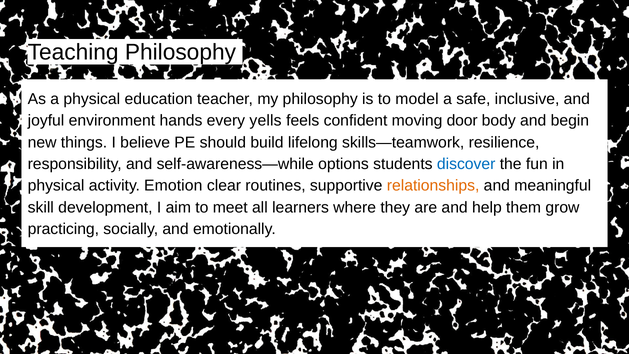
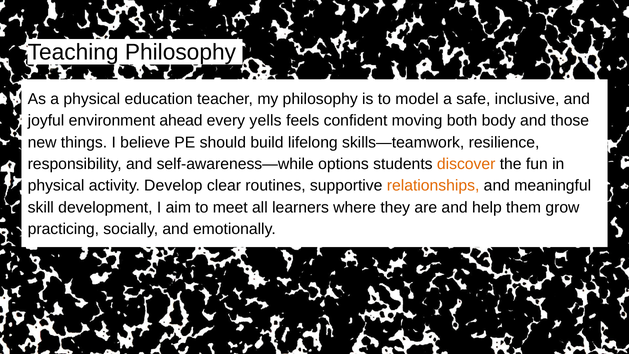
hands: hands -> ahead (181, 121)
door: door -> both (462, 121)
begin: begin -> those (570, 121)
discover colour: blue -> orange (466, 164)
Emotion: Emotion -> Develop (173, 186)
